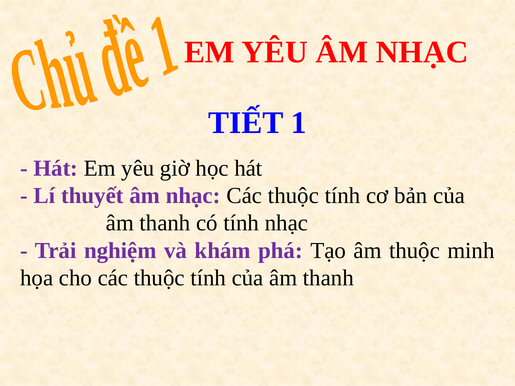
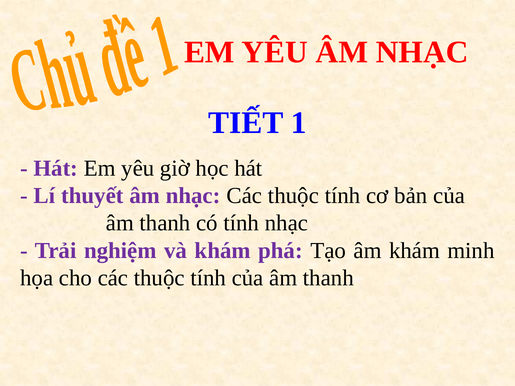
âm thuộc: thuộc -> khám (414, 251)
